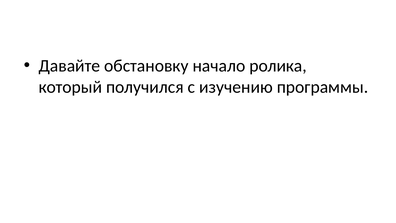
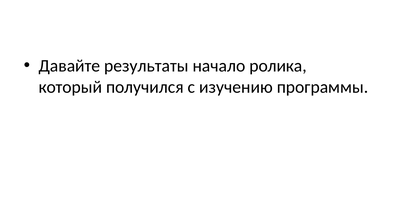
обстановку: обстановку -> результаты (146, 66)
